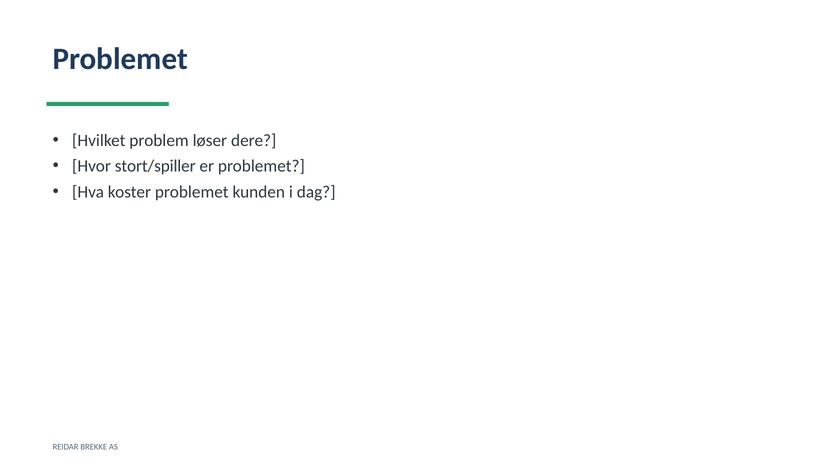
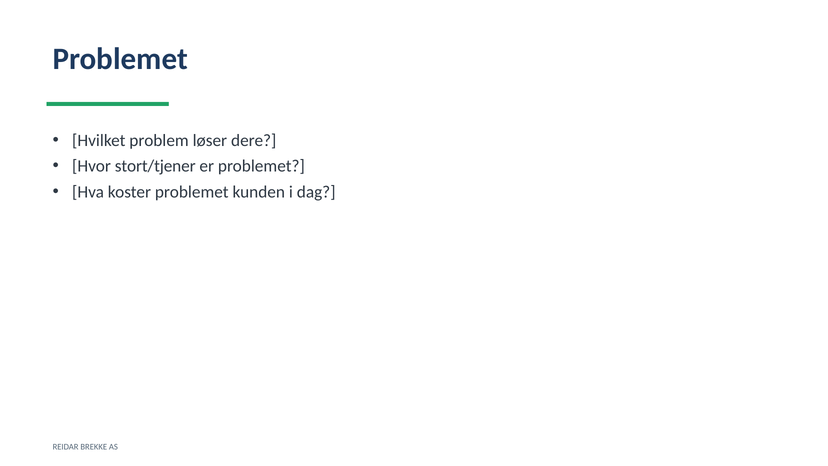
stort/spiller: stort/spiller -> stort/tjener (155, 166)
